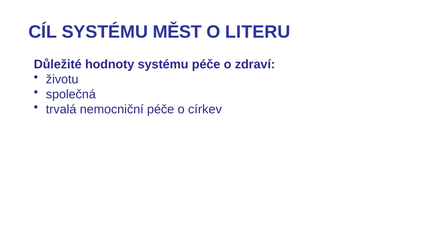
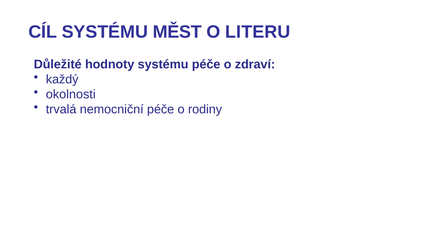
životu: životu -> každý (62, 79)
společná: společná -> okolnosti (71, 94)
církev: církev -> rodiny (205, 109)
